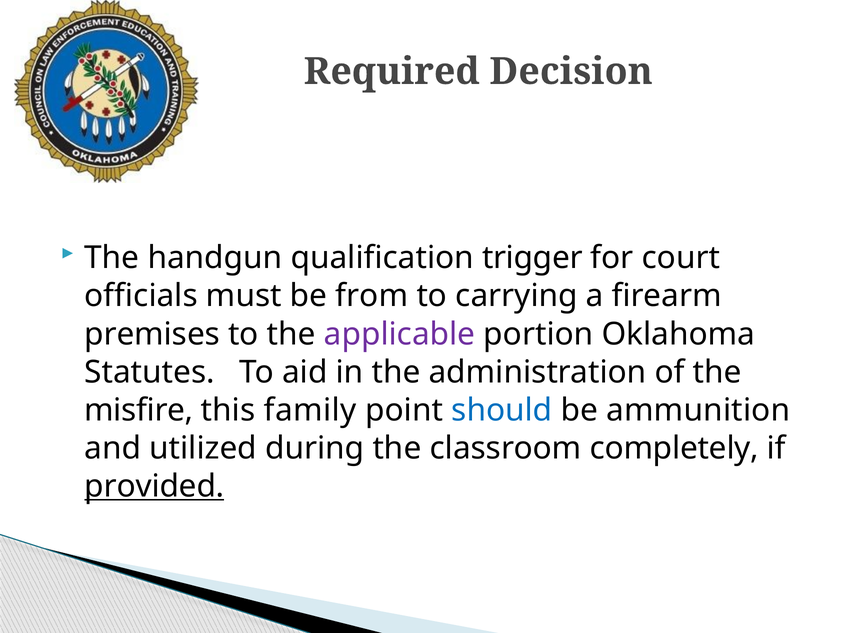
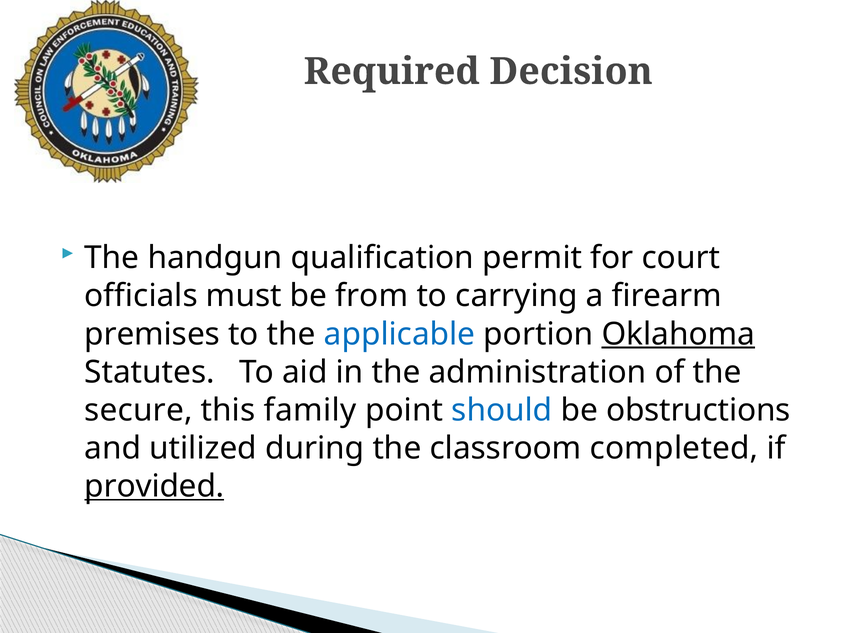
trigger: trigger -> permit (532, 258)
applicable colour: purple -> blue (400, 334)
Oklahoma underline: none -> present (678, 334)
misfire: misfire -> secure (138, 410)
ammunition: ammunition -> obstructions (698, 410)
completely: completely -> completed (674, 448)
